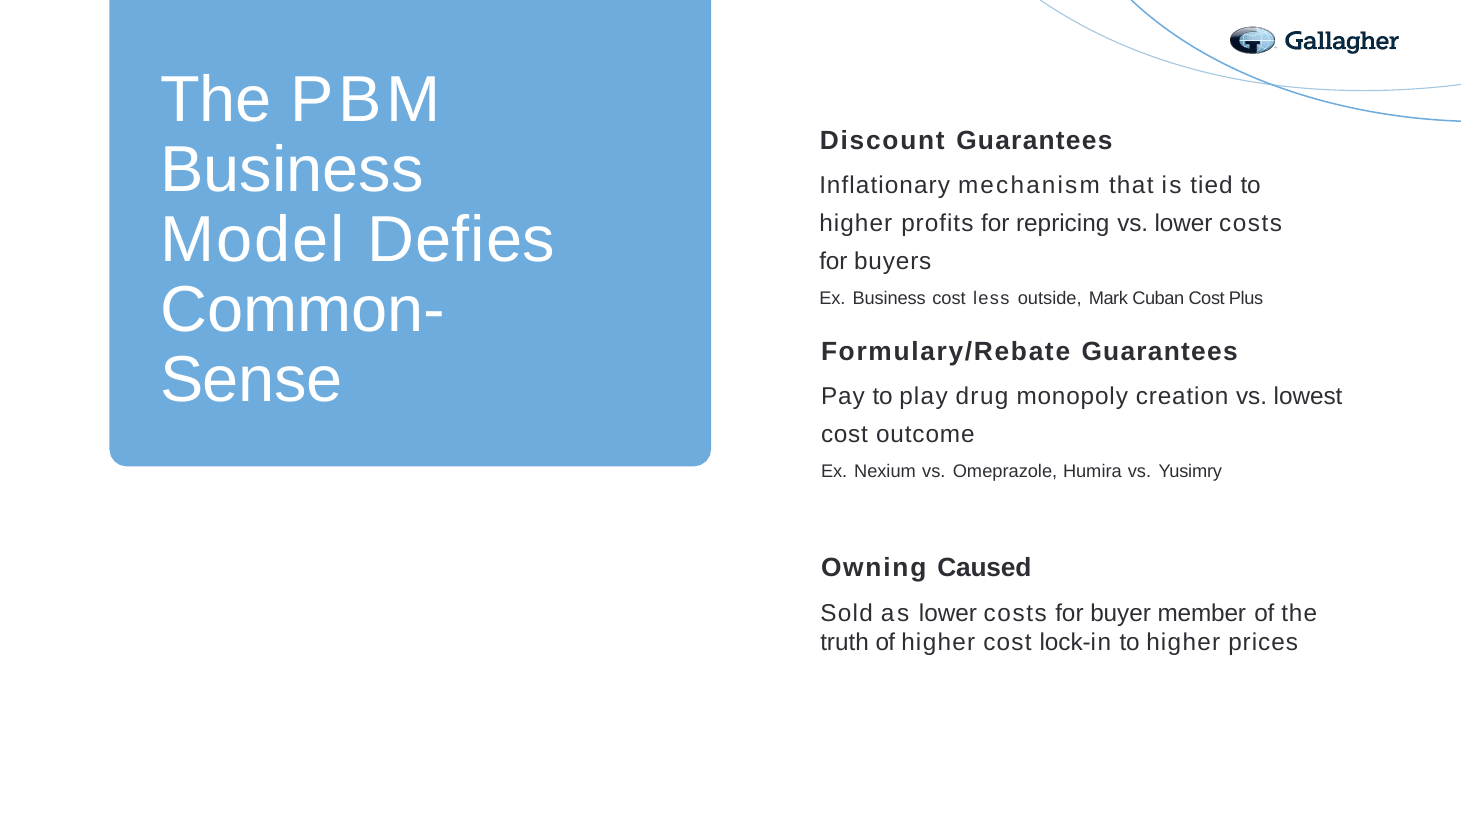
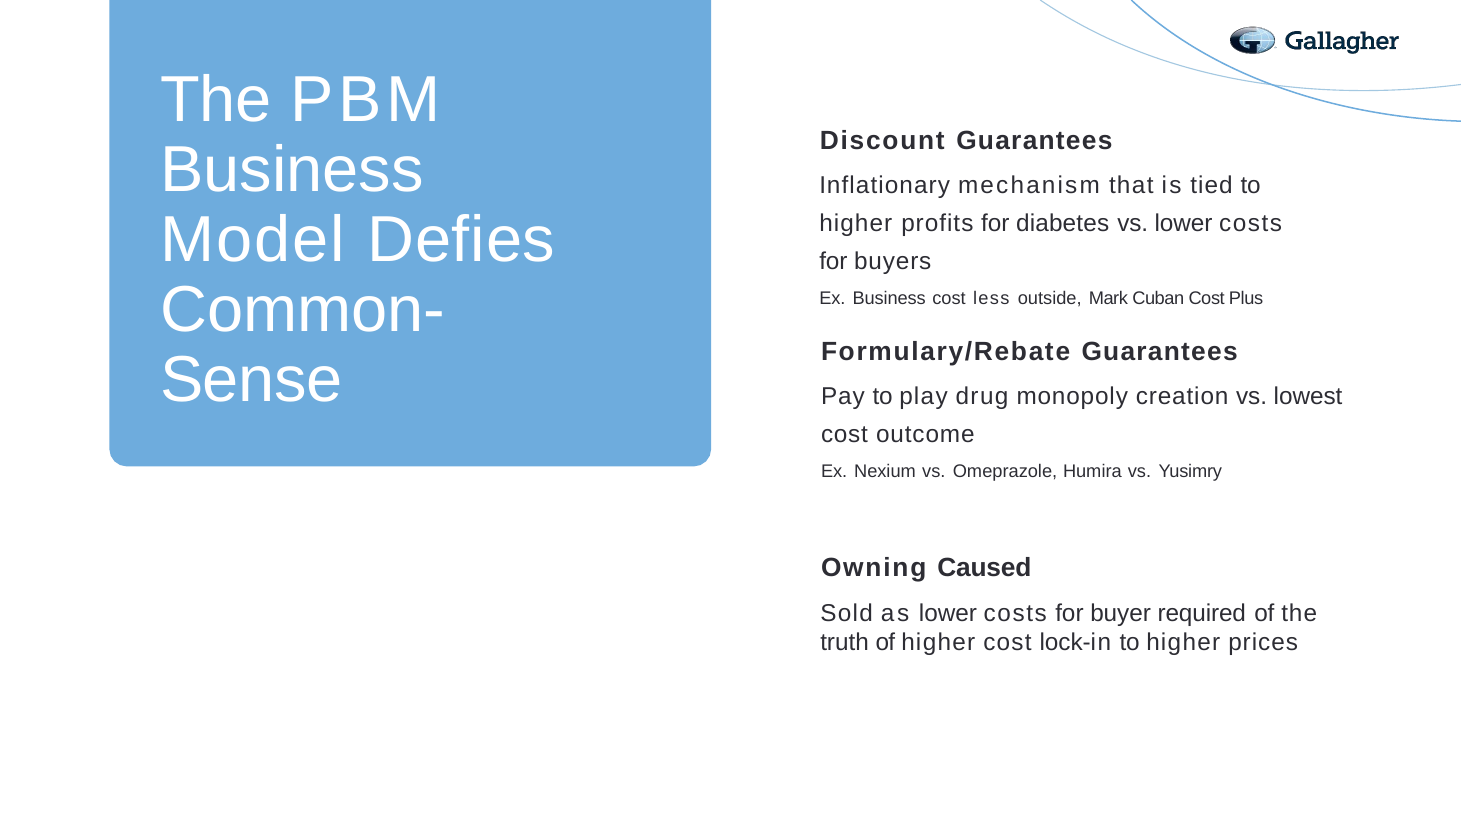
repricing: repricing -> diabetes (1063, 224)
member: member -> required (1202, 613)
